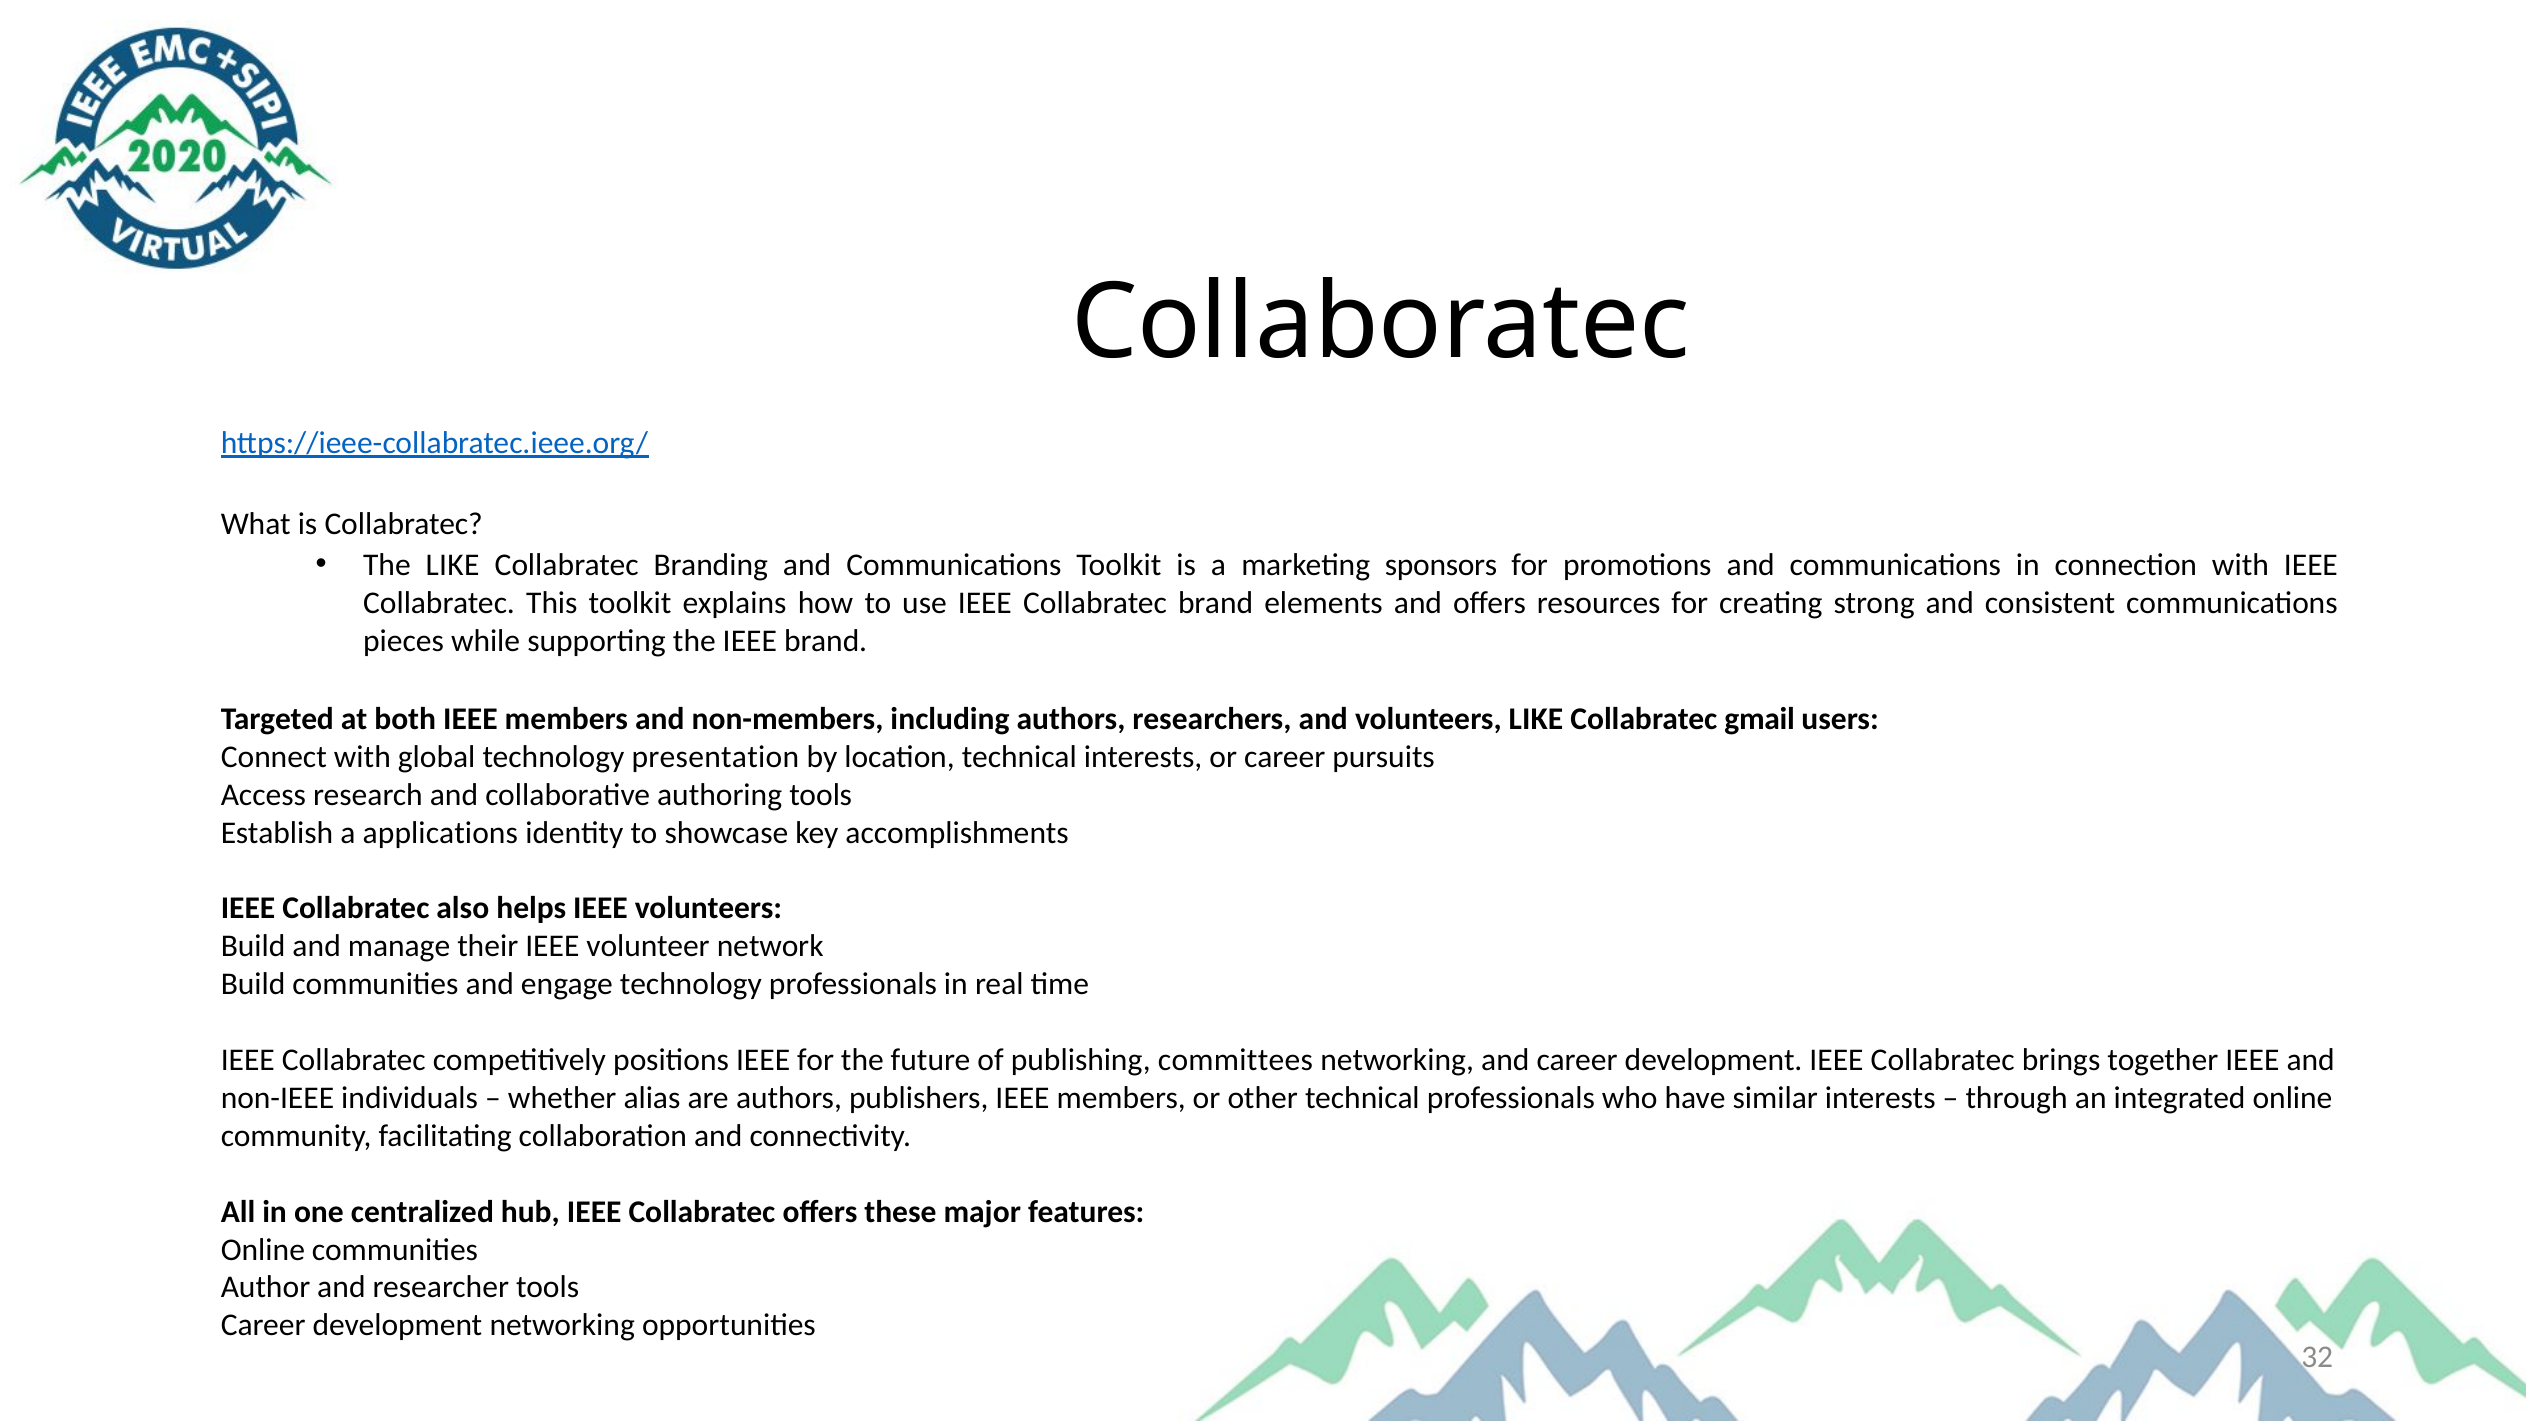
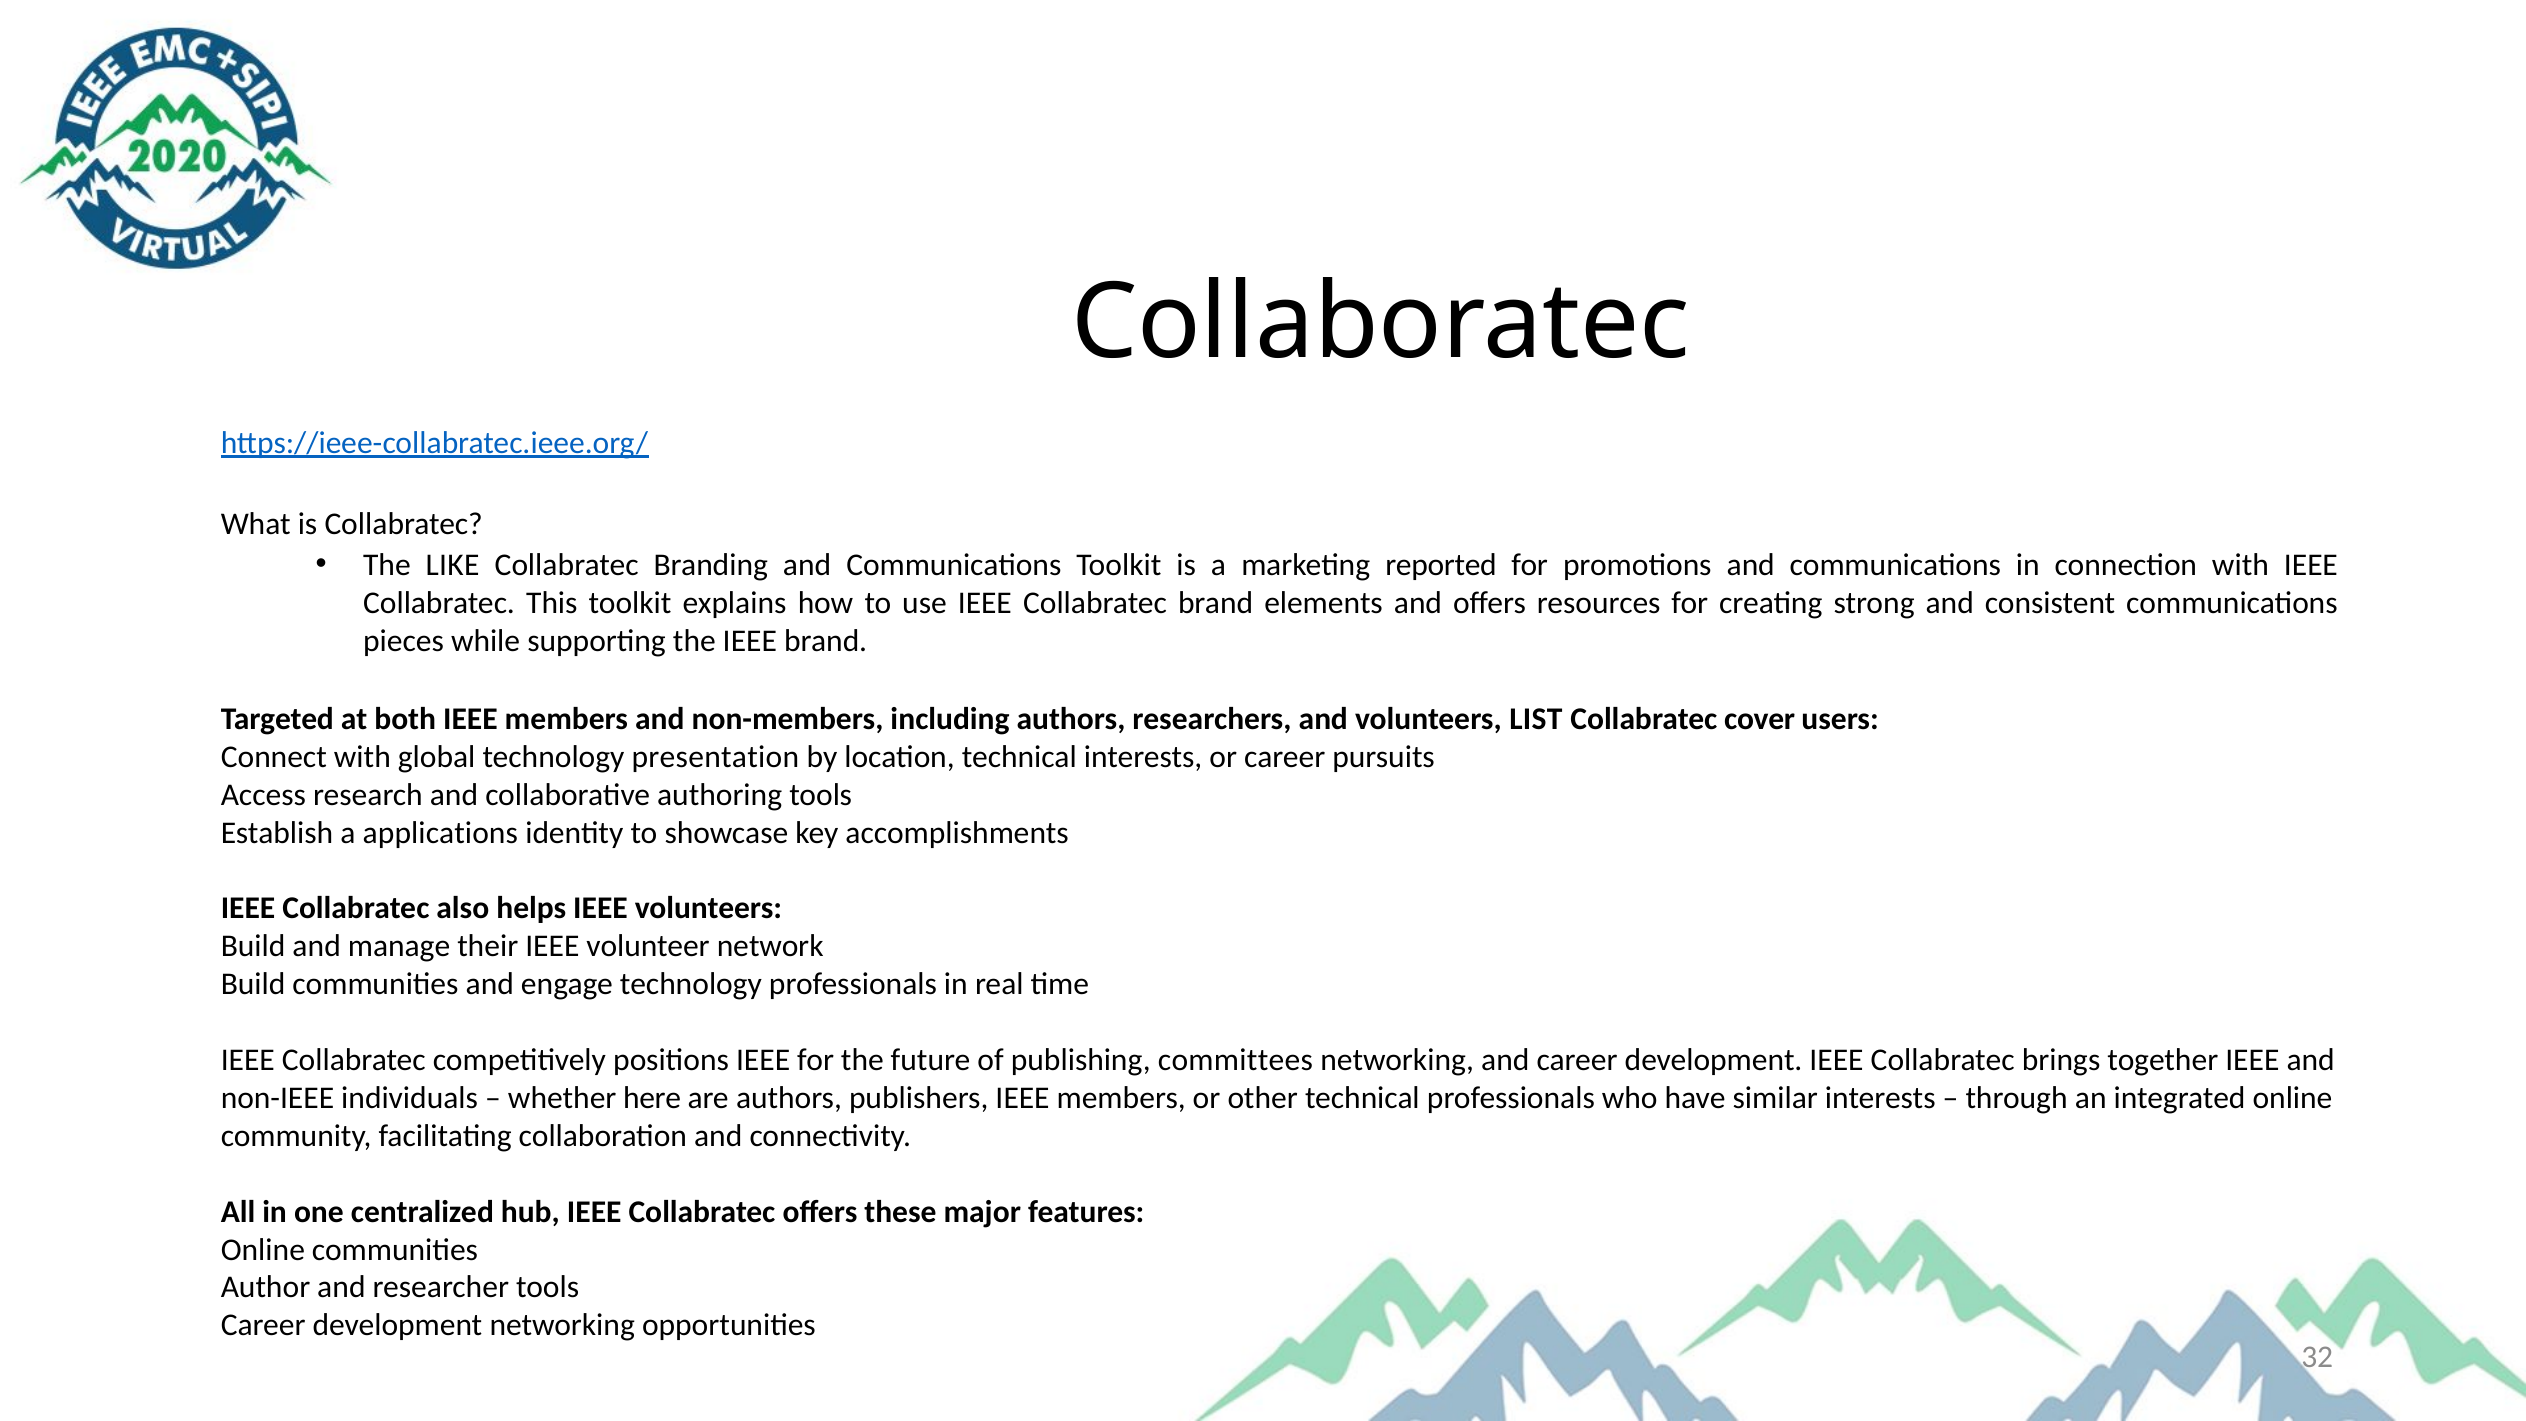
sponsors: sponsors -> reported (1441, 565)
volunteers LIKE: LIKE -> LIST (1536, 719)
gmail: gmail -> cover (1760, 719)
alias: alias -> here (652, 1098)
